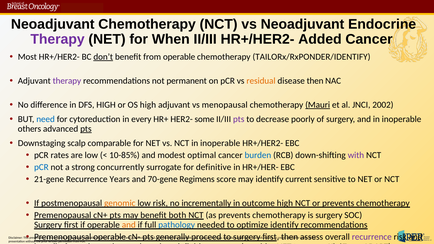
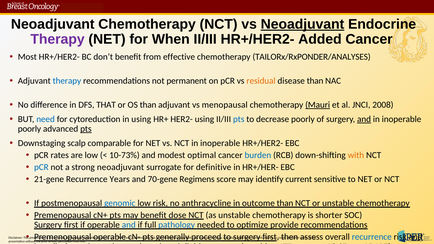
Neoadjuvant underline: none -> present (302, 24)
don’t underline: present -> none (103, 57)
from operable: operable -> effective (179, 57)
TAILORx/RxPONDER/IDENTIFY: TAILORx/RxPONDER/IDENTIFY -> TAILORx/RxPONDER/ANALYSES (312, 57)
therapy colour: purple -> blue (67, 81)
disease then: then -> than (315, 81)
DFS HIGH: HIGH -> THAT (106, 105)
OS high: high -> than (148, 105)
2002: 2002 -> 2008 (383, 105)
in every: every -> using (141, 119)
HER2- some: some -> using (204, 119)
pts colour: purple -> blue (239, 119)
and underline: none -> present (364, 119)
others: others -> poorly (29, 129)
10-85%: 10-85% -> 10-73% (124, 155)
with colour: purple -> orange (356, 155)
strong concurrently: concurrently -> neoadjuvant (121, 167)
genomic colour: orange -> blue (120, 203)
incrementally: incrementally -> anthracycline (206, 203)
outcome high: high -> than (285, 203)
or prevents: prevents -> unstable (338, 203)
both: both -> dose (177, 215)
as prevents: prevents -> unstable (234, 215)
is surgery: surgery -> shorter (329, 215)
and colour: orange -> blue (129, 225)
optimize identify: identify -> provide (284, 225)
recurrence colour: purple -> blue (372, 237)
